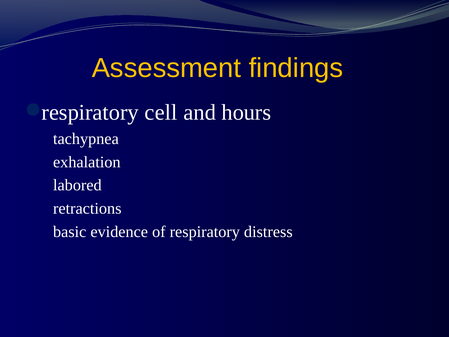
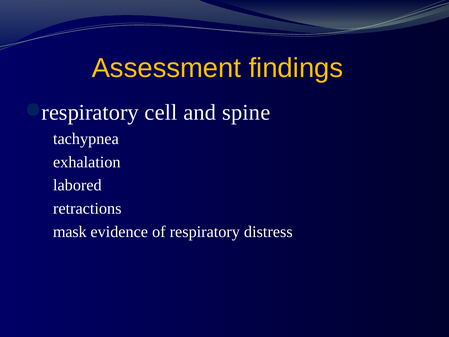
hours: hours -> spine (246, 112)
basic: basic -> mask (70, 232)
